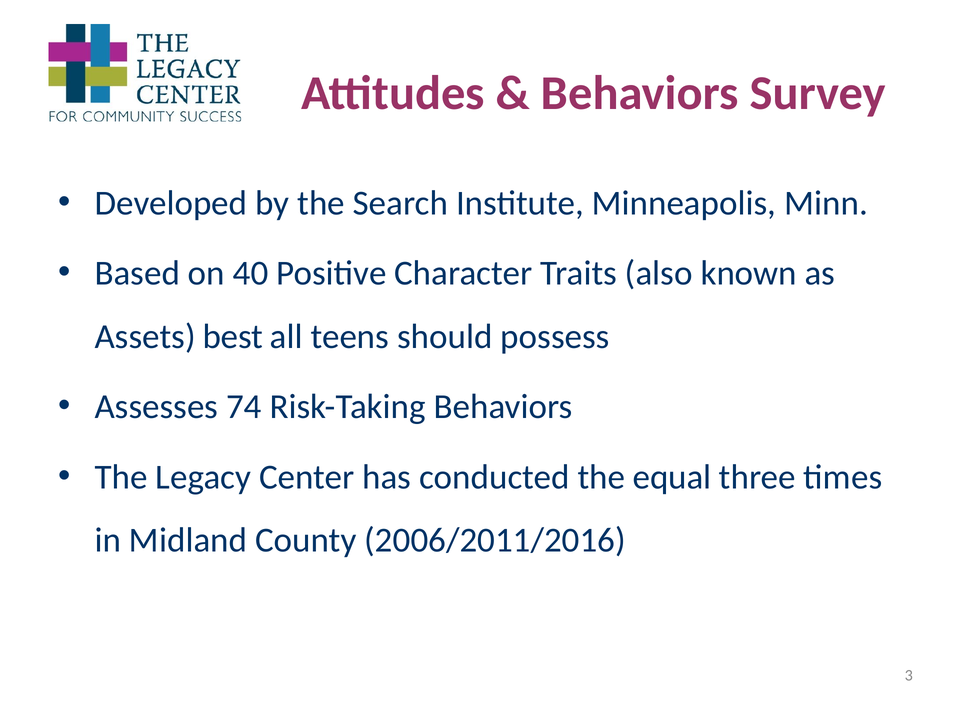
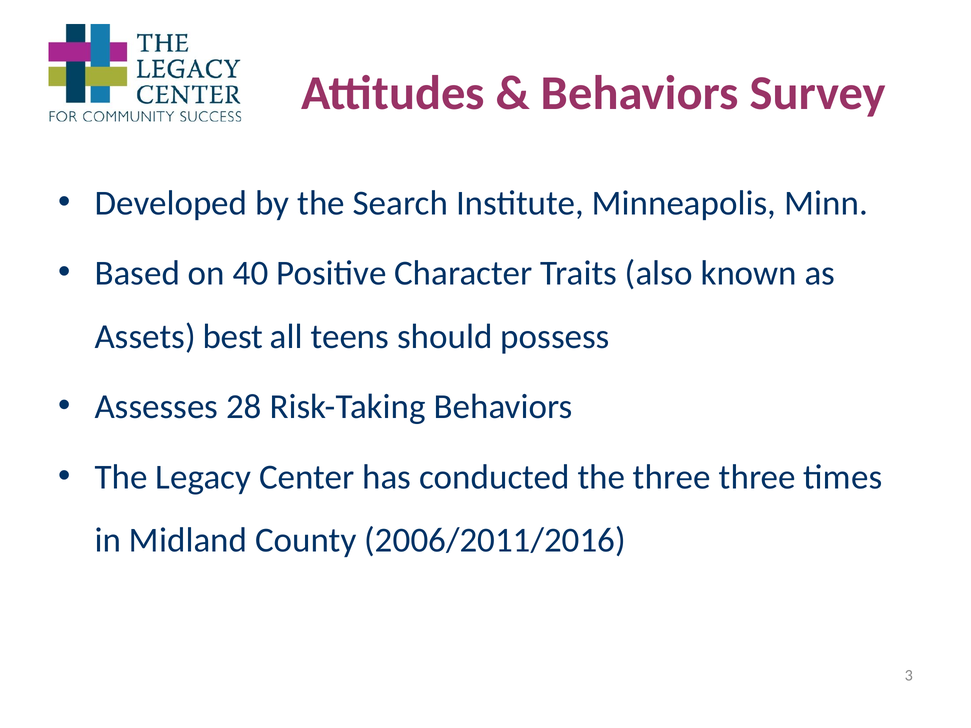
74: 74 -> 28 (244, 407)
the equal: equal -> three (672, 477)
